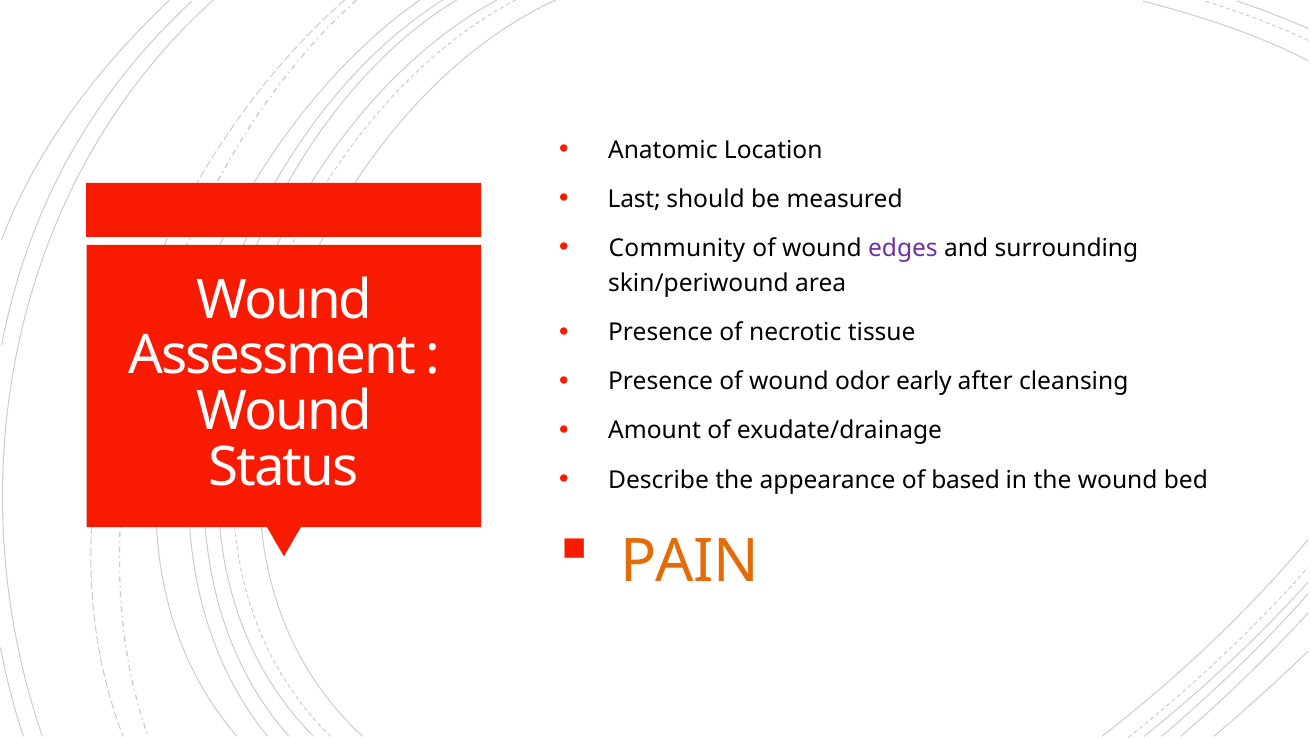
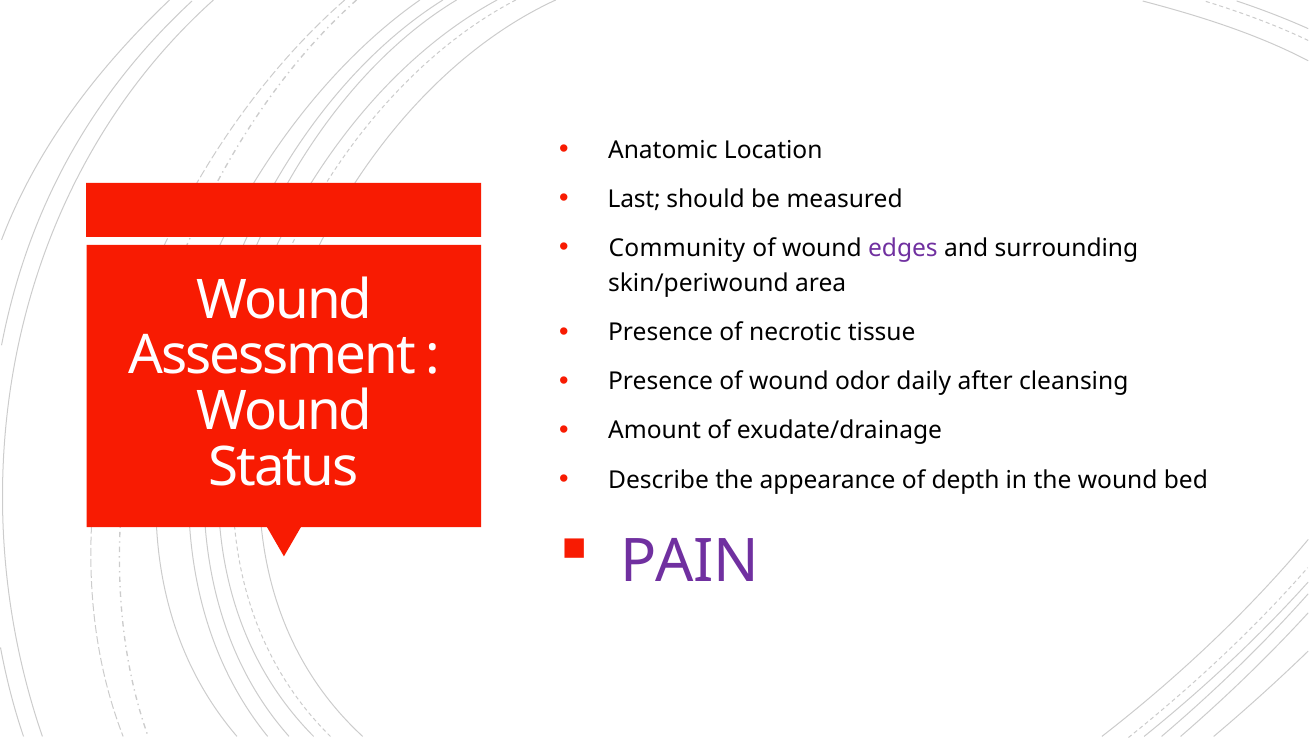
early: early -> daily (924, 381)
based: based -> depth (966, 480)
PAIN colour: orange -> purple (690, 561)
